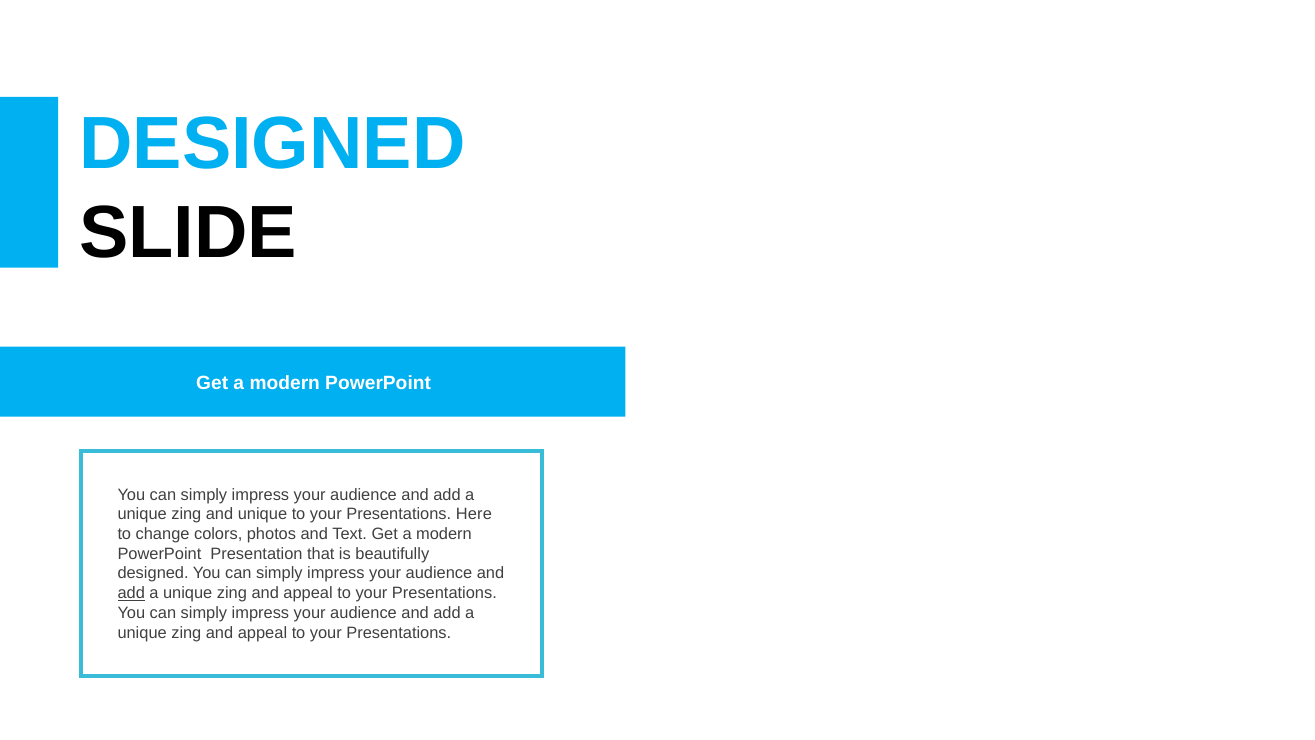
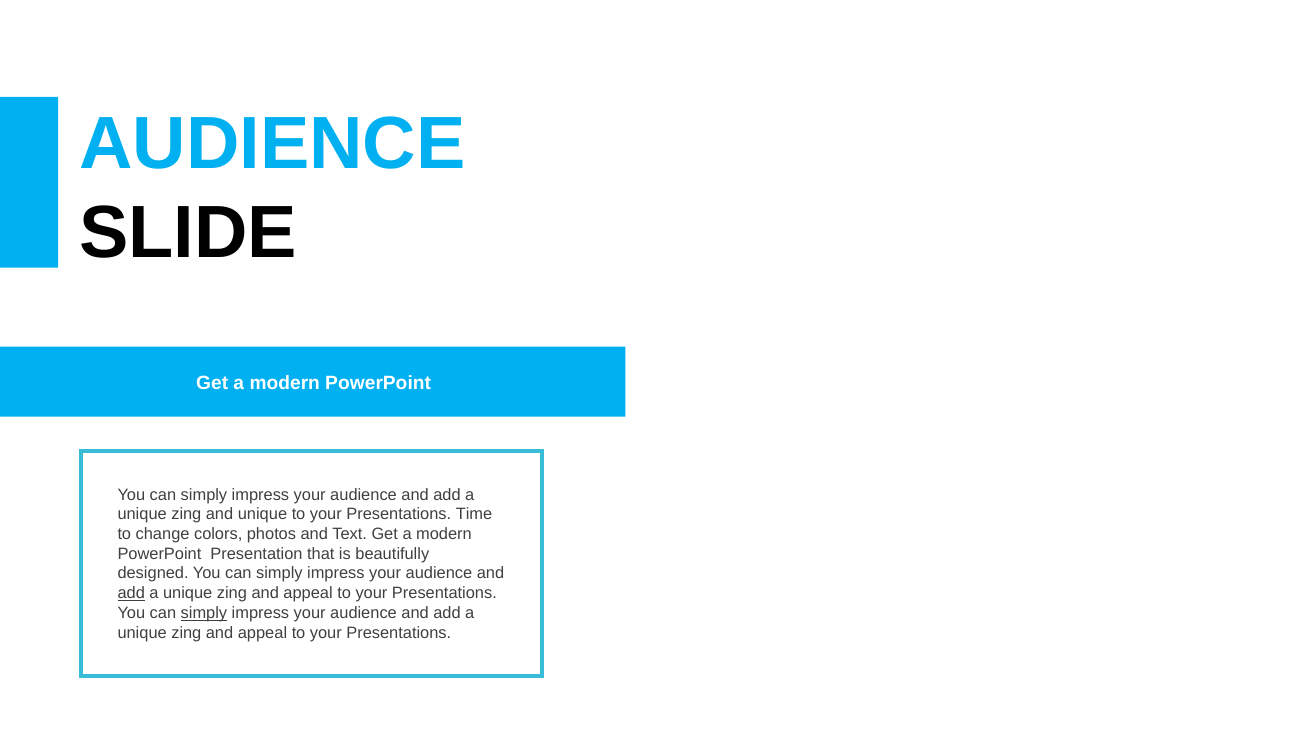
DESIGNED: DESIGNED -> AUDIENCE (272, 144)
Here: Here -> Time (474, 514)
simply underline: none -> present (204, 613)
